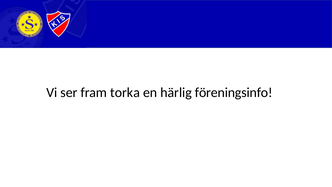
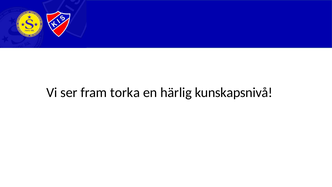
föreningsinfo: föreningsinfo -> kunskapsnivå (234, 92)
